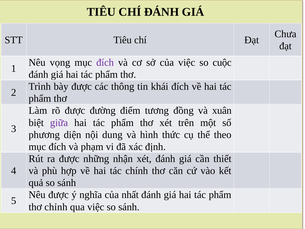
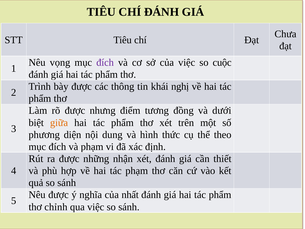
khái đích: đích -> nghị (180, 86)
đường: đường -> nhưng (103, 110)
xuân: xuân -> dưới (222, 110)
giữa colour: purple -> orange (59, 123)
tác chính: chính -> phạm (137, 171)
